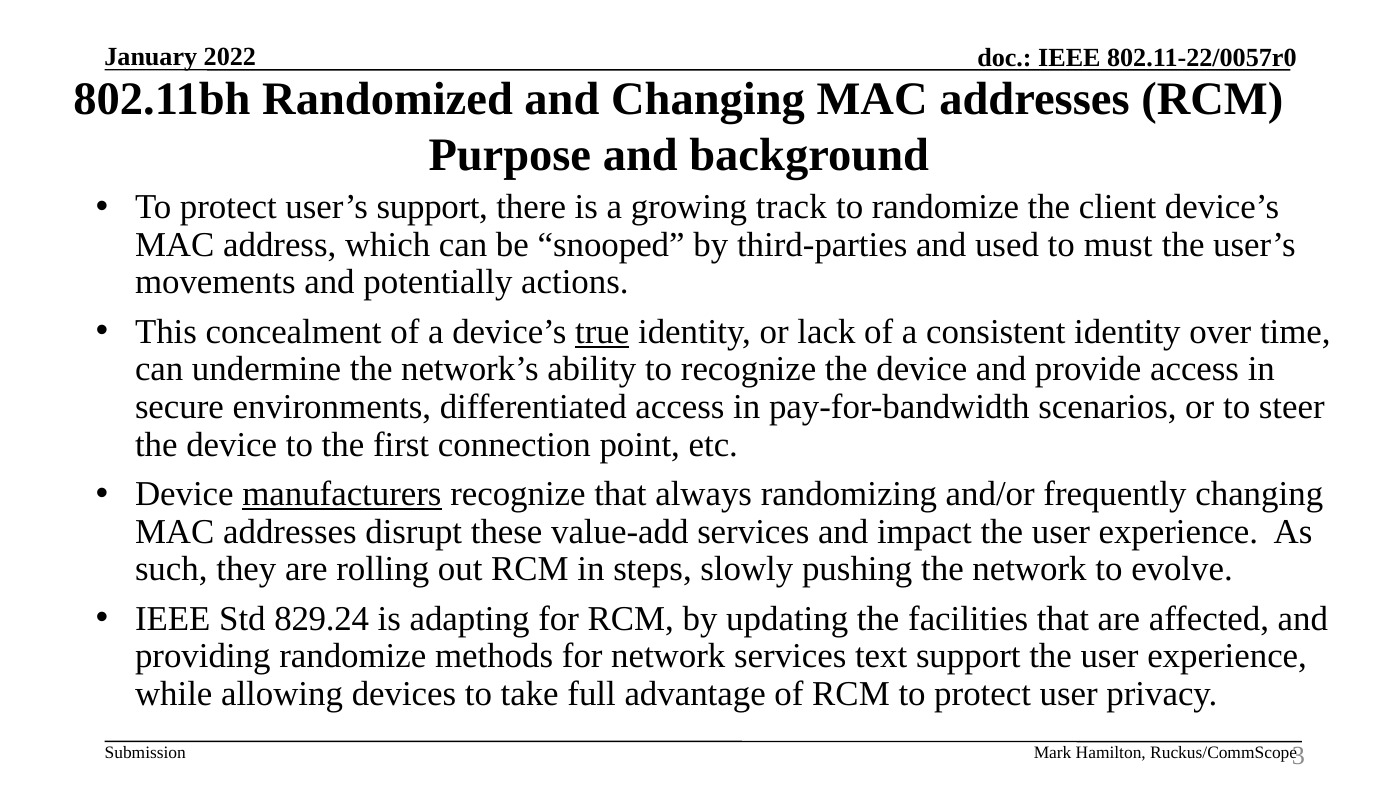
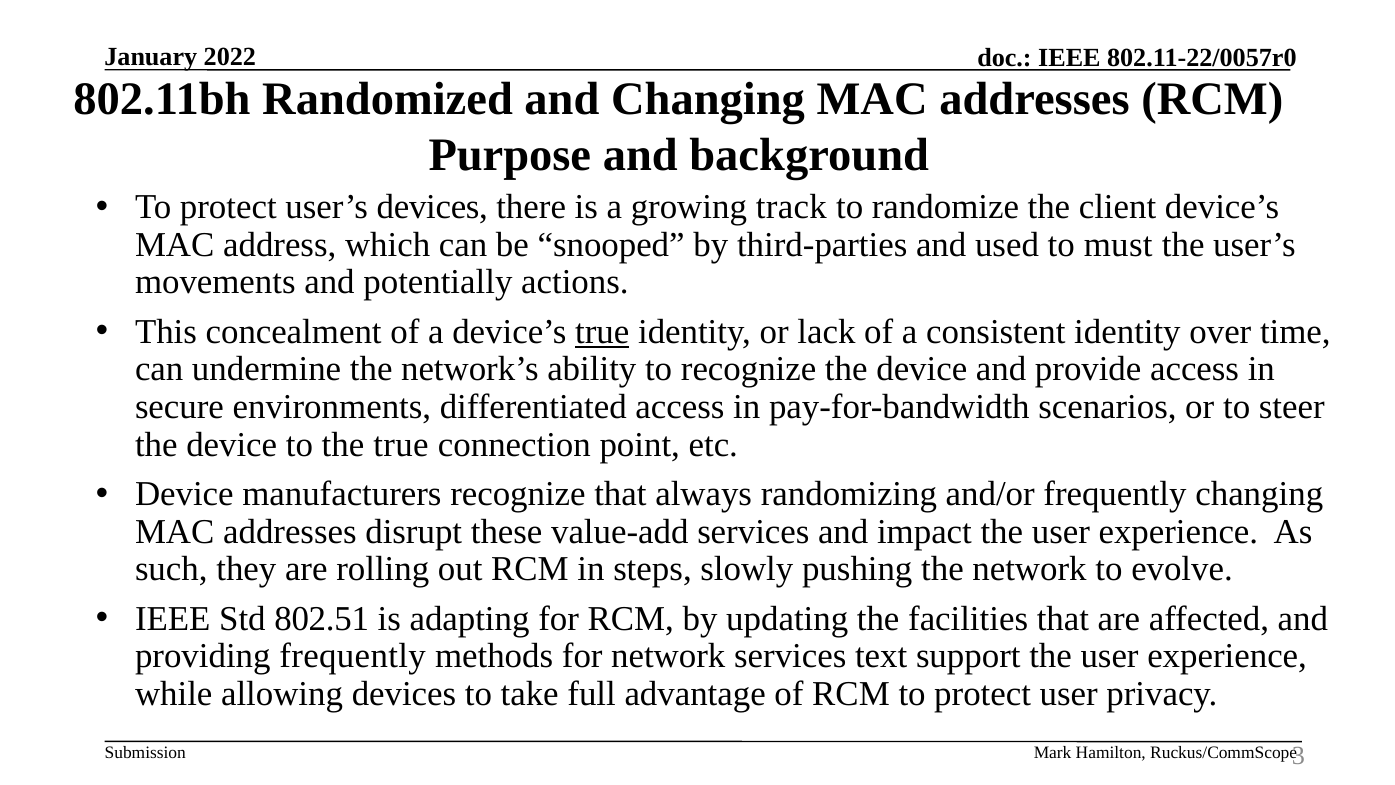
user’s support: support -> devices (432, 207)
the first: first -> true (401, 444)
manufacturers underline: present -> none (342, 494)
829.24: 829.24 -> 802.51 (322, 618)
providing randomize: randomize -> frequently (353, 656)
